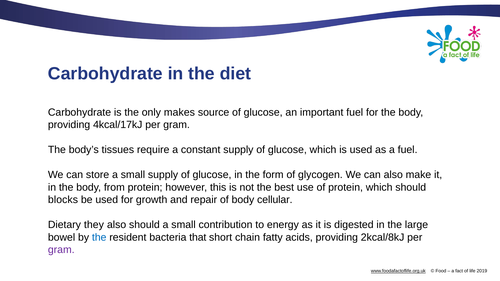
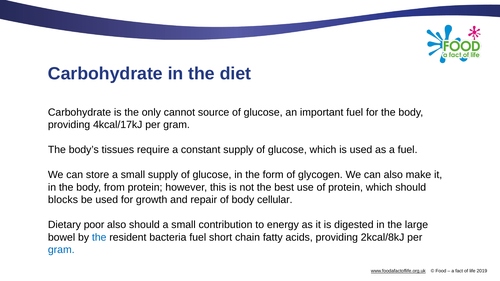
makes: makes -> cannot (179, 112)
they: they -> poor (94, 225)
bacteria that: that -> fuel (198, 237)
gram colour: purple -> blue (61, 250)
